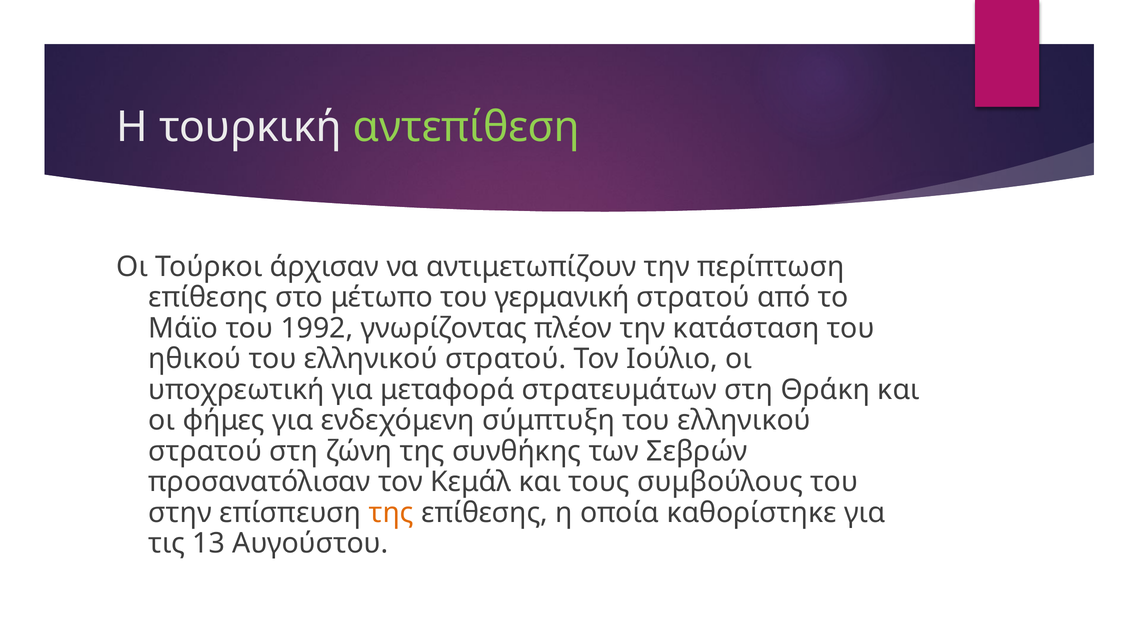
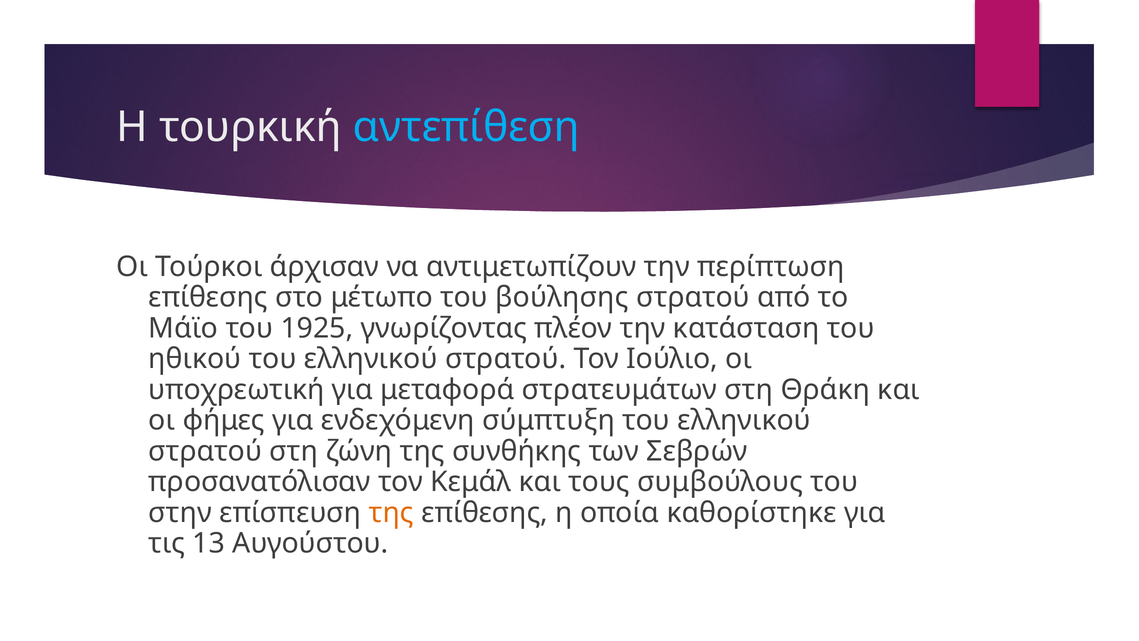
αντεπίθεση colour: light green -> light blue (466, 127)
γερμανική: γερμανική -> βούλησης (562, 297)
1992: 1992 -> 1925 (317, 328)
